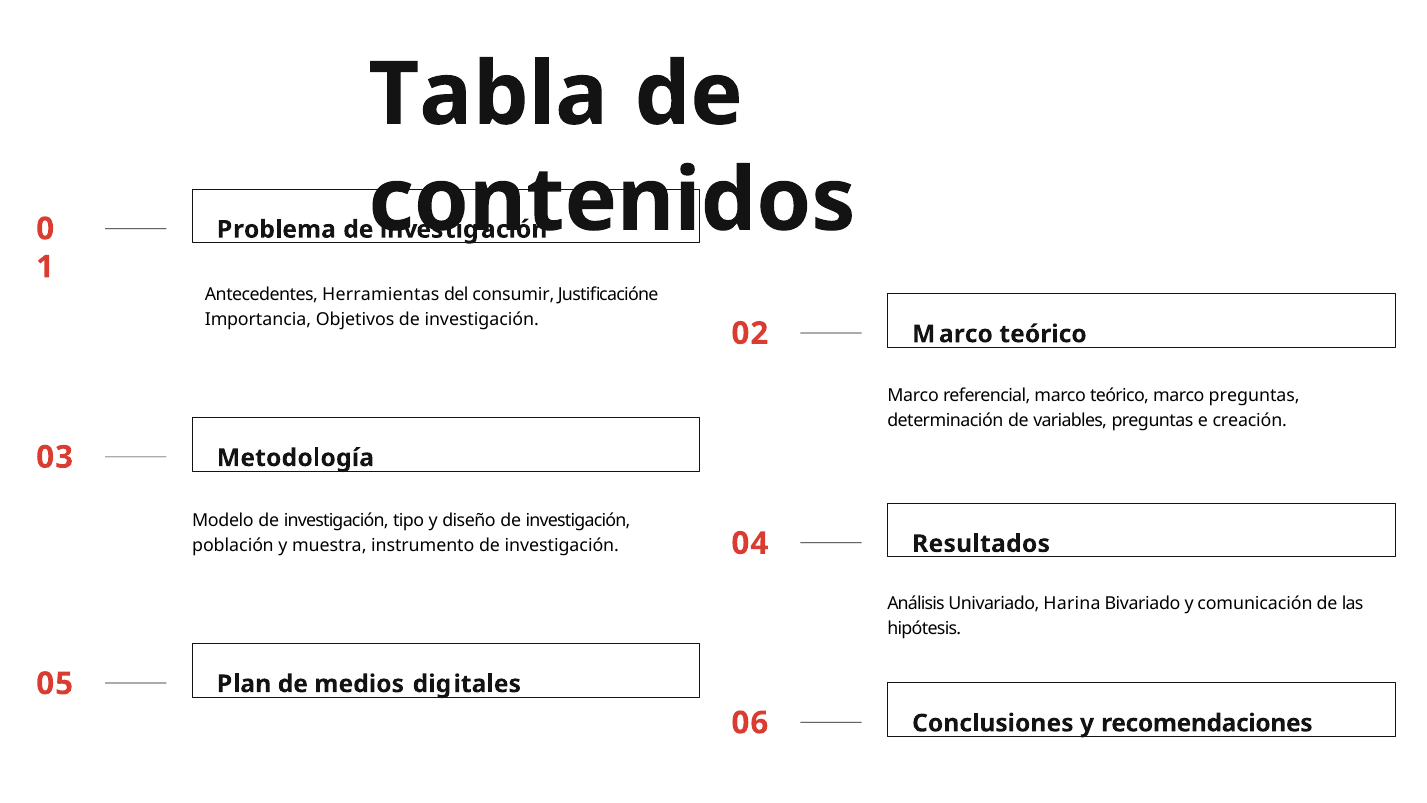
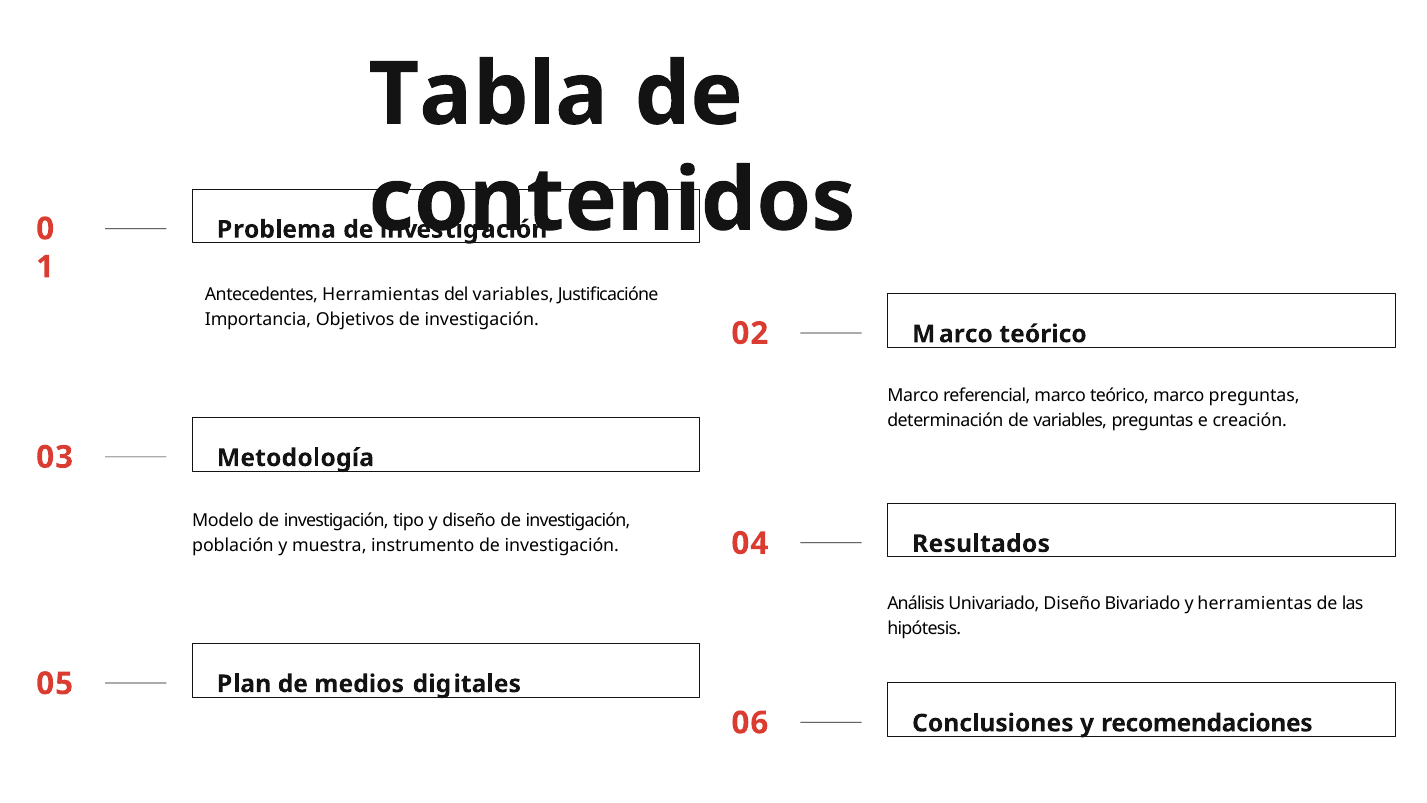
del consumir: consumir -> variables (513, 294)
Univariado Harina: Harina -> Diseño (1072, 603)
y comunicación: comunicación -> herramientas (1255, 603)
